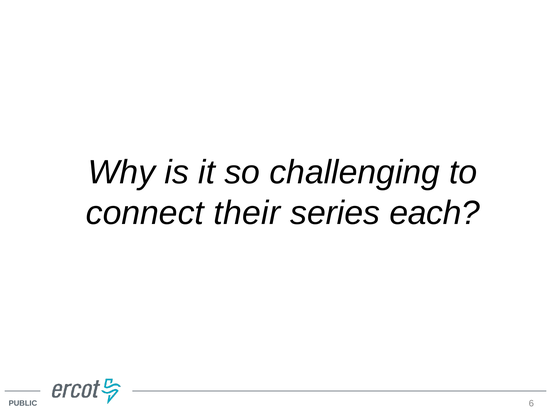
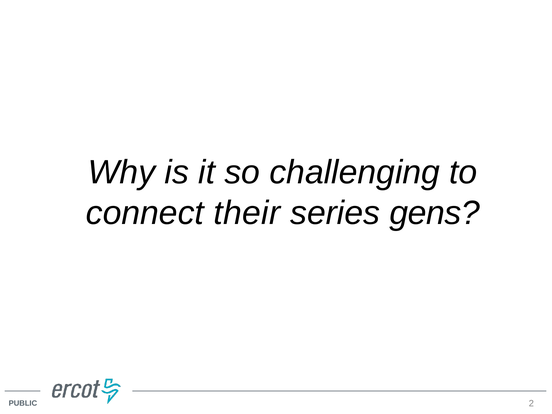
each: each -> gens (435, 213)
6: 6 -> 2 (531, 403)
